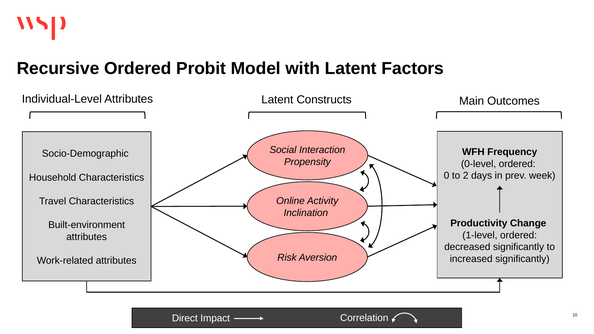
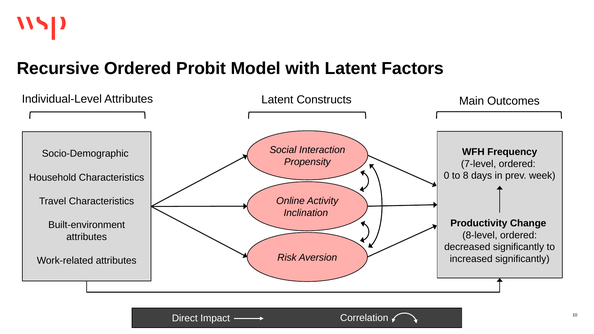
0-level: 0-level -> 7-level (479, 164)
2: 2 -> 8 (466, 176)
1-level: 1-level -> 8-level (480, 235)
